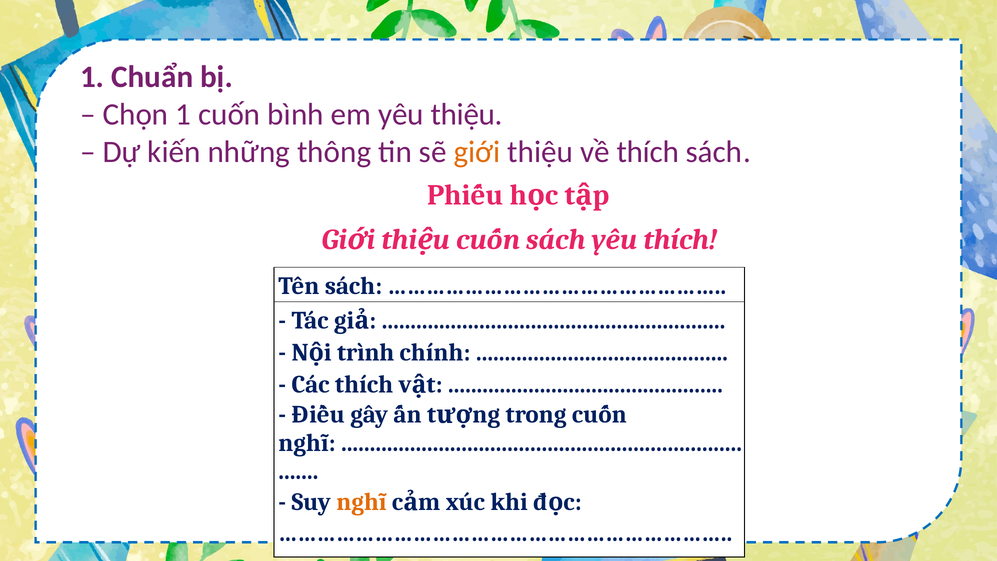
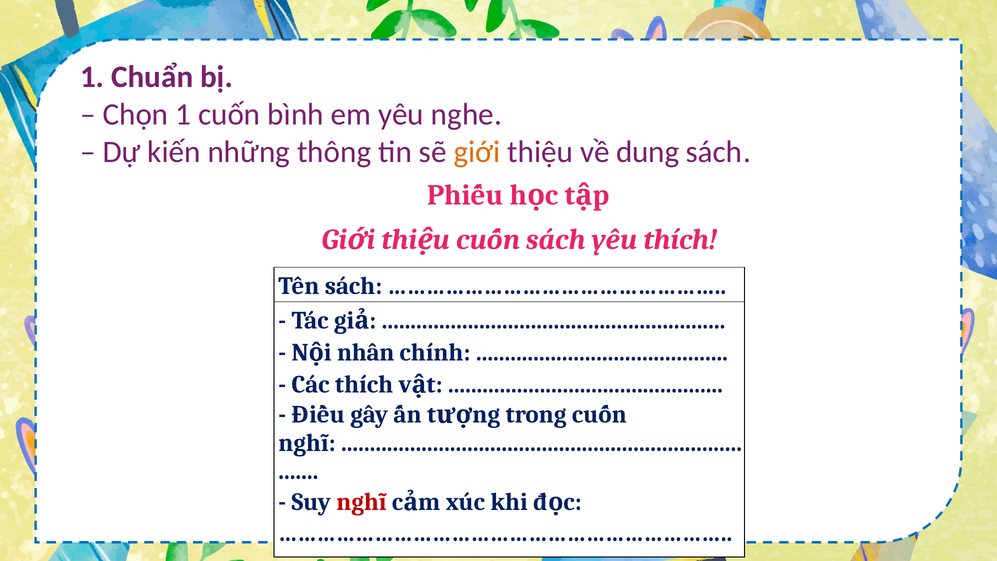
yêu thiệu: thiệu -> nghe (466, 115)
về thích: thích -> dung (648, 152)
trình: trình -> nhân (366, 352)
nghĩ colour: orange -> red (361, 502)
